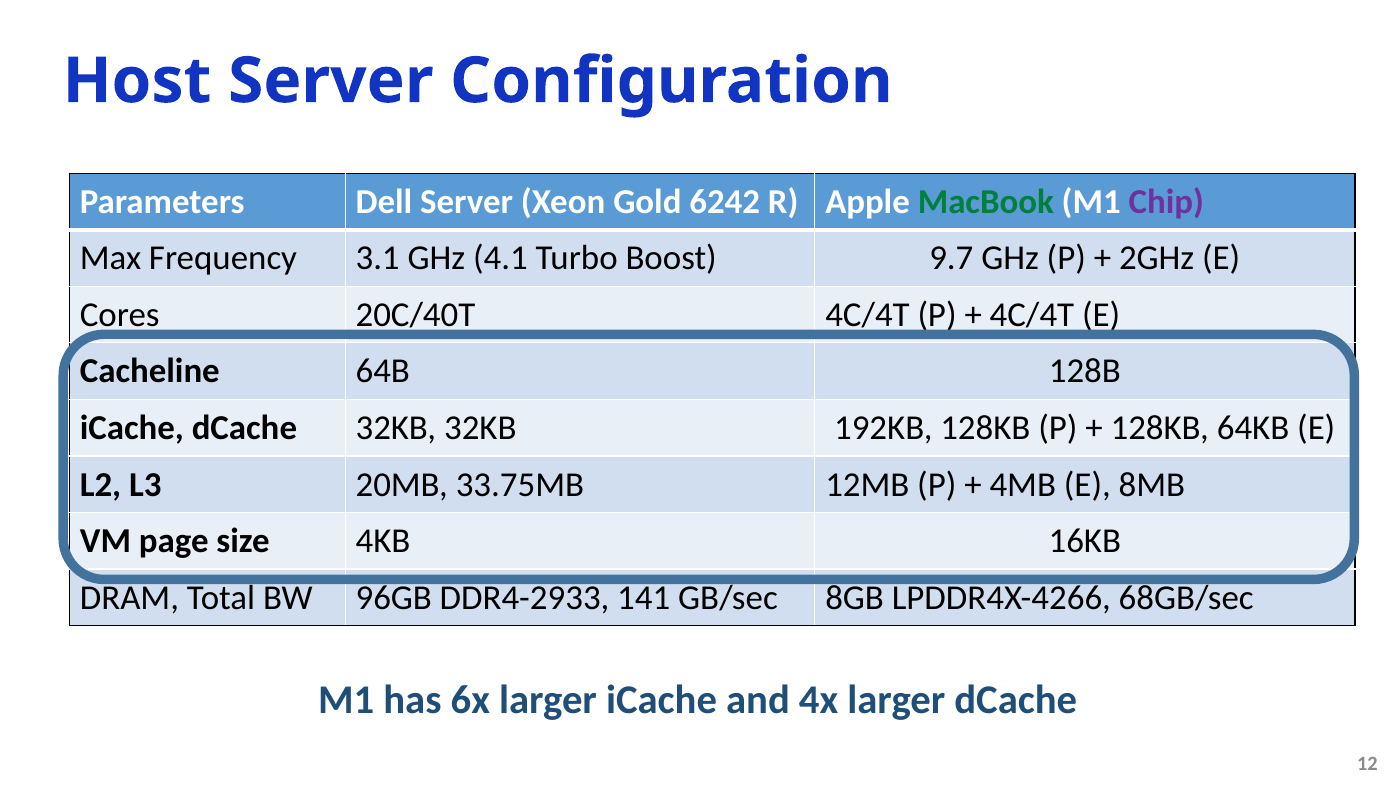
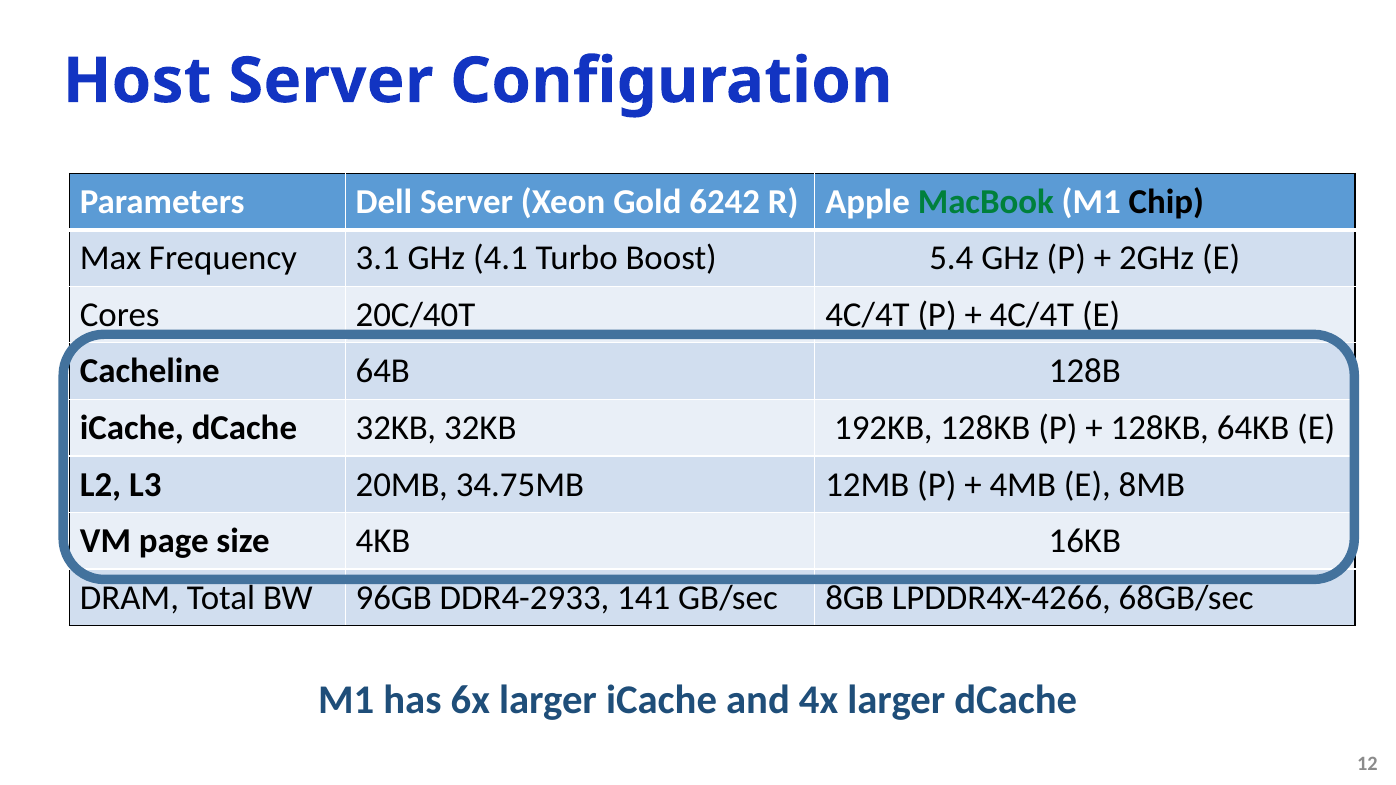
Chip colour: purple -> black (1166, 202)
9.7: 9.7 -> 5.4 (951, 258)
33.75MB: 33.75MB -> 34.75MB (520, 485)
